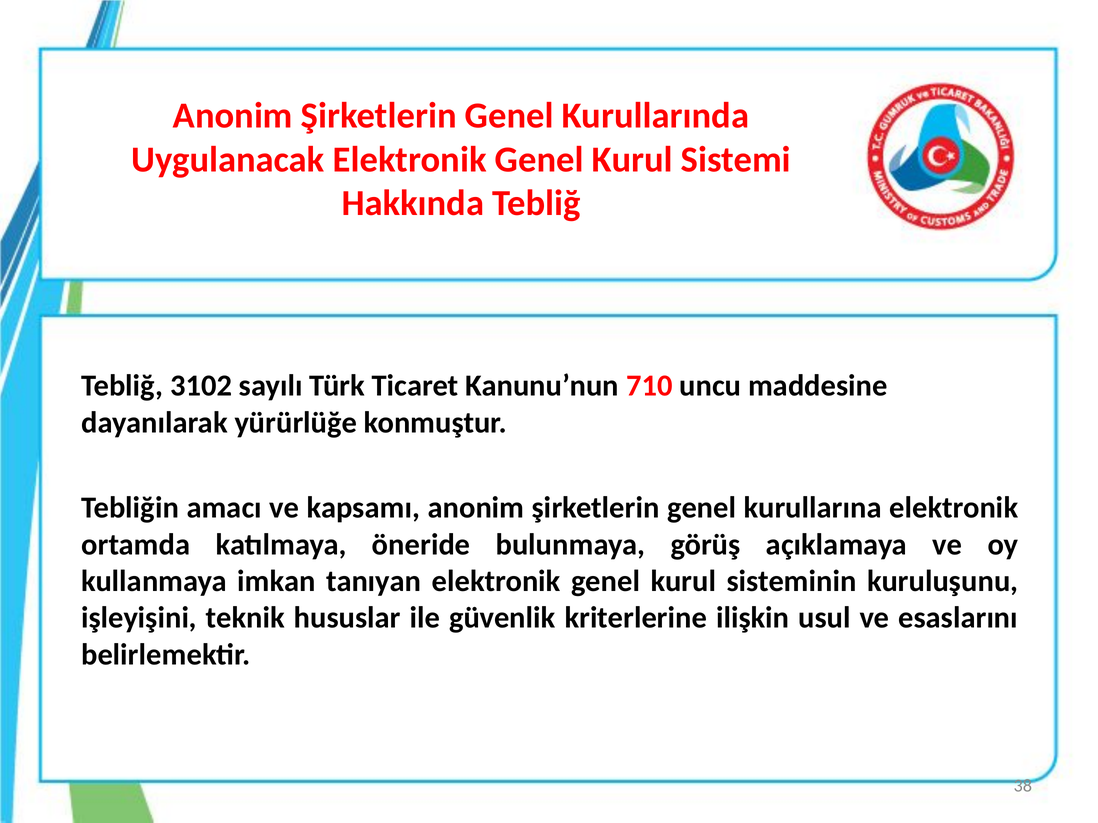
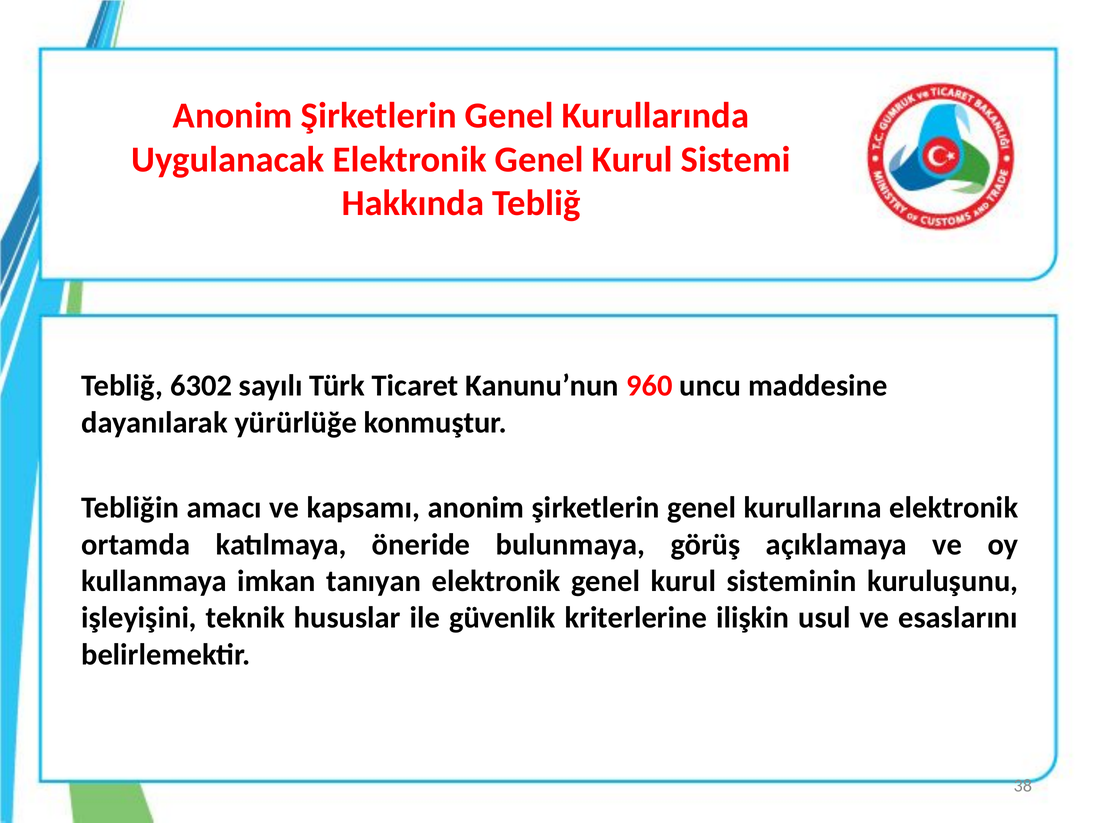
3102: 3102 -> 6302 (201, 386)
710: 710 -> 960 (649, 386)
